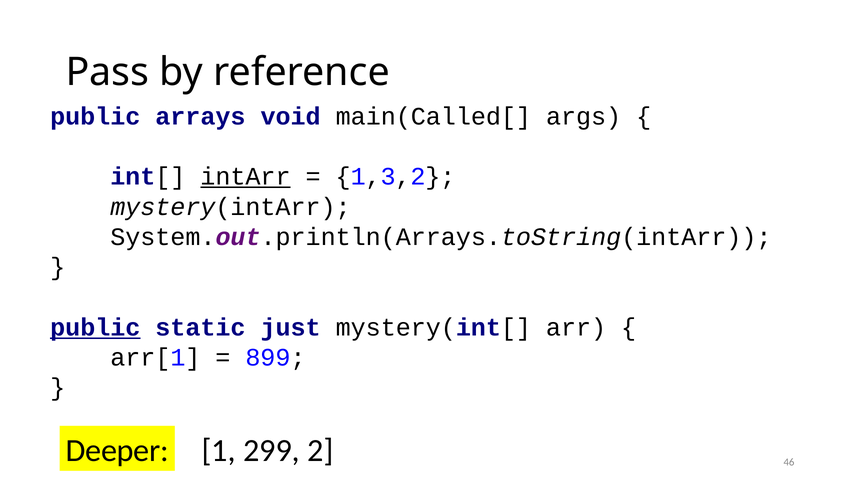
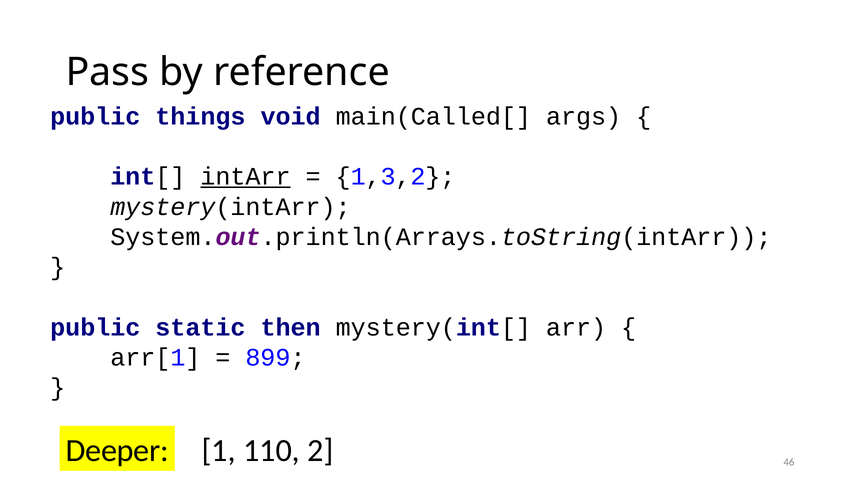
arrays: arrays -> things (200, 116)
public underline: present -> none (95, 327)
just: just -> then (291, 327)
299: 299 -> 110 (272, 450)
